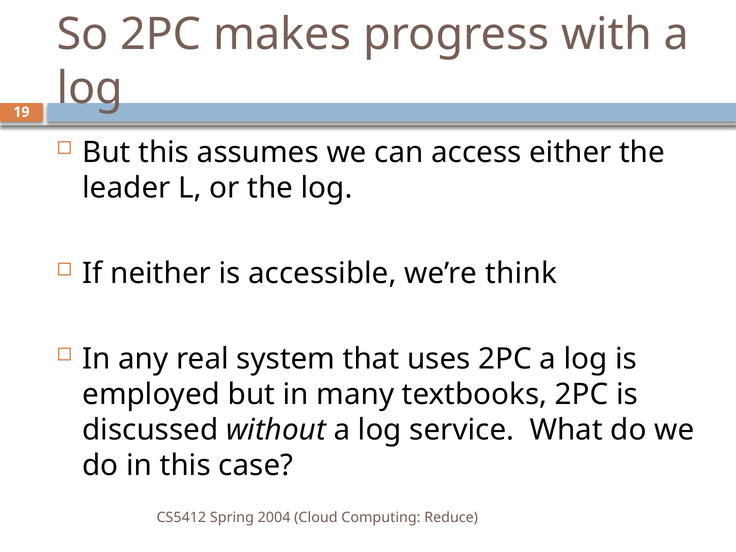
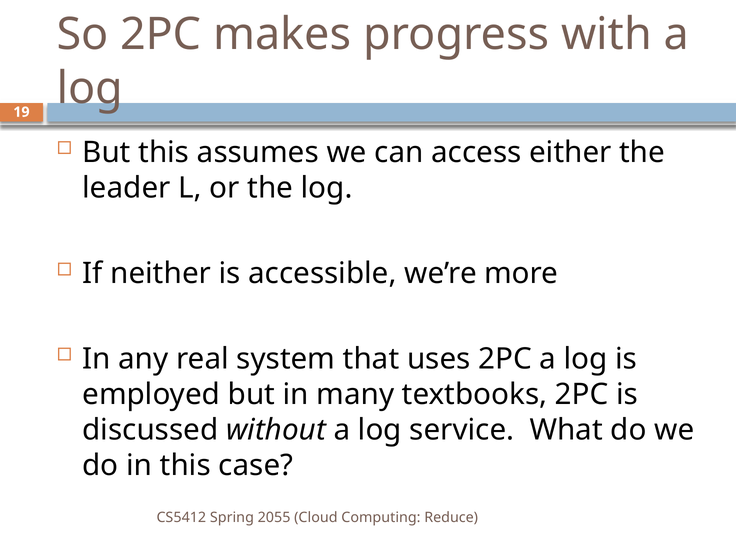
think: think -> more (521, 273)
2004: 2004 -> 2055 (274, 517)
